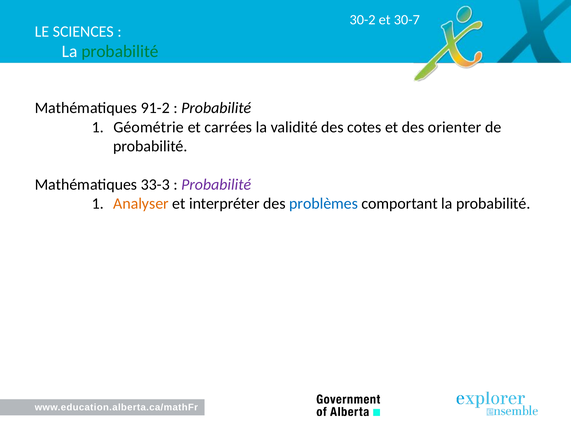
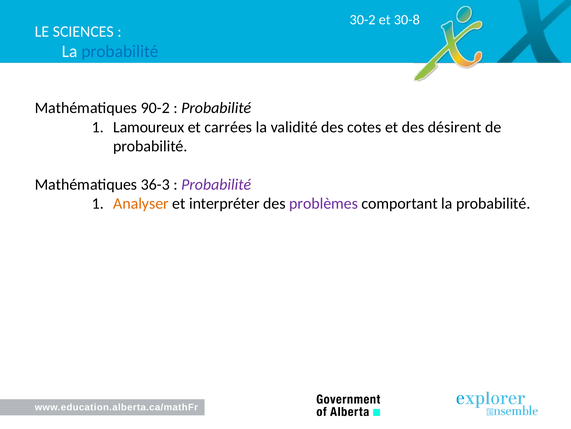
30-7: 30-7 -> 30-8 (407, 20)
probabilité colour: green -> blue (120, 51)
91-2: 91-2 -> 90-2 (155, 108)
Géométrie: Géométrie -> Lamoureux (149, 127)
orienter: orienter -> désirent (455, 127)
33-3: 33-3 -> 36-3 (155, 184)
problèmes colour: blue -> purple (324, 203)
